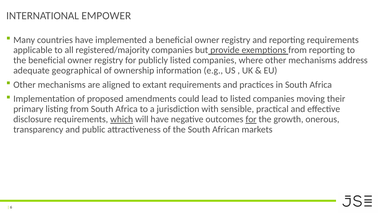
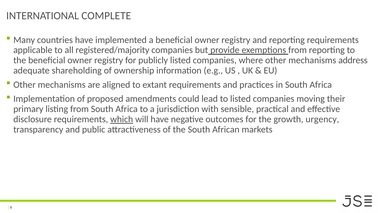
EMPOWER: EMPOWER -> COMPLETE (106, 16)
geographical: geographical -> shareholding (77, 70)
for underline: present -> none (251, 119)
onerous: onerous -> urgency (322, 119)
